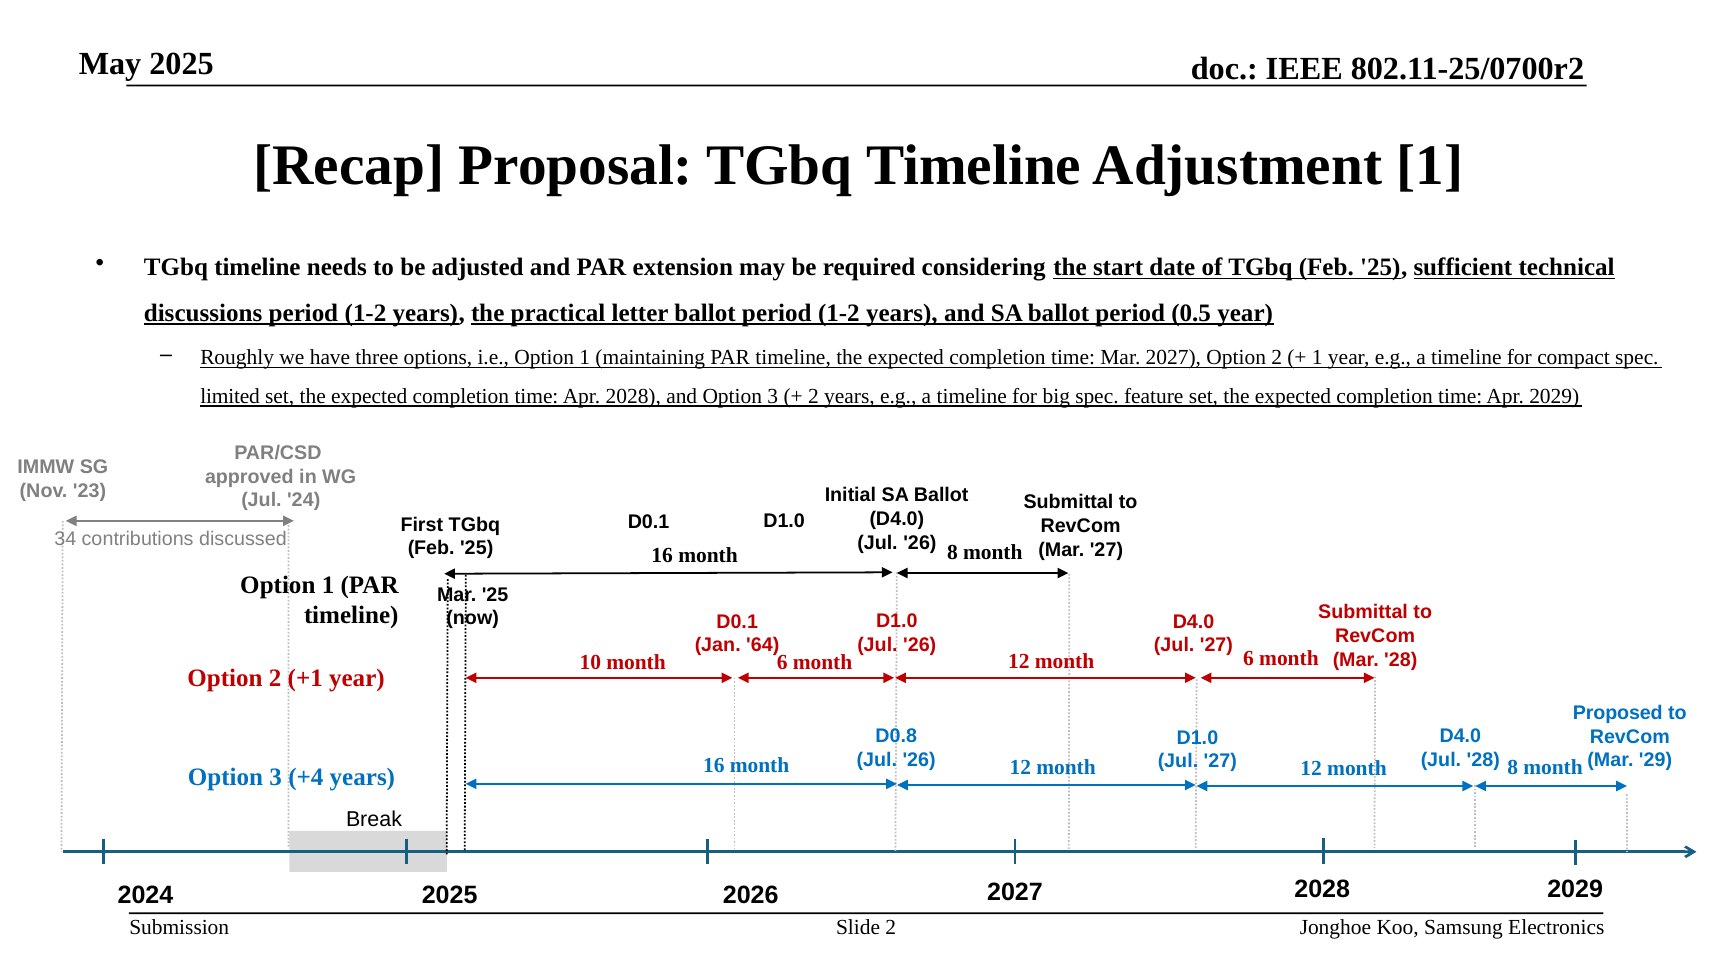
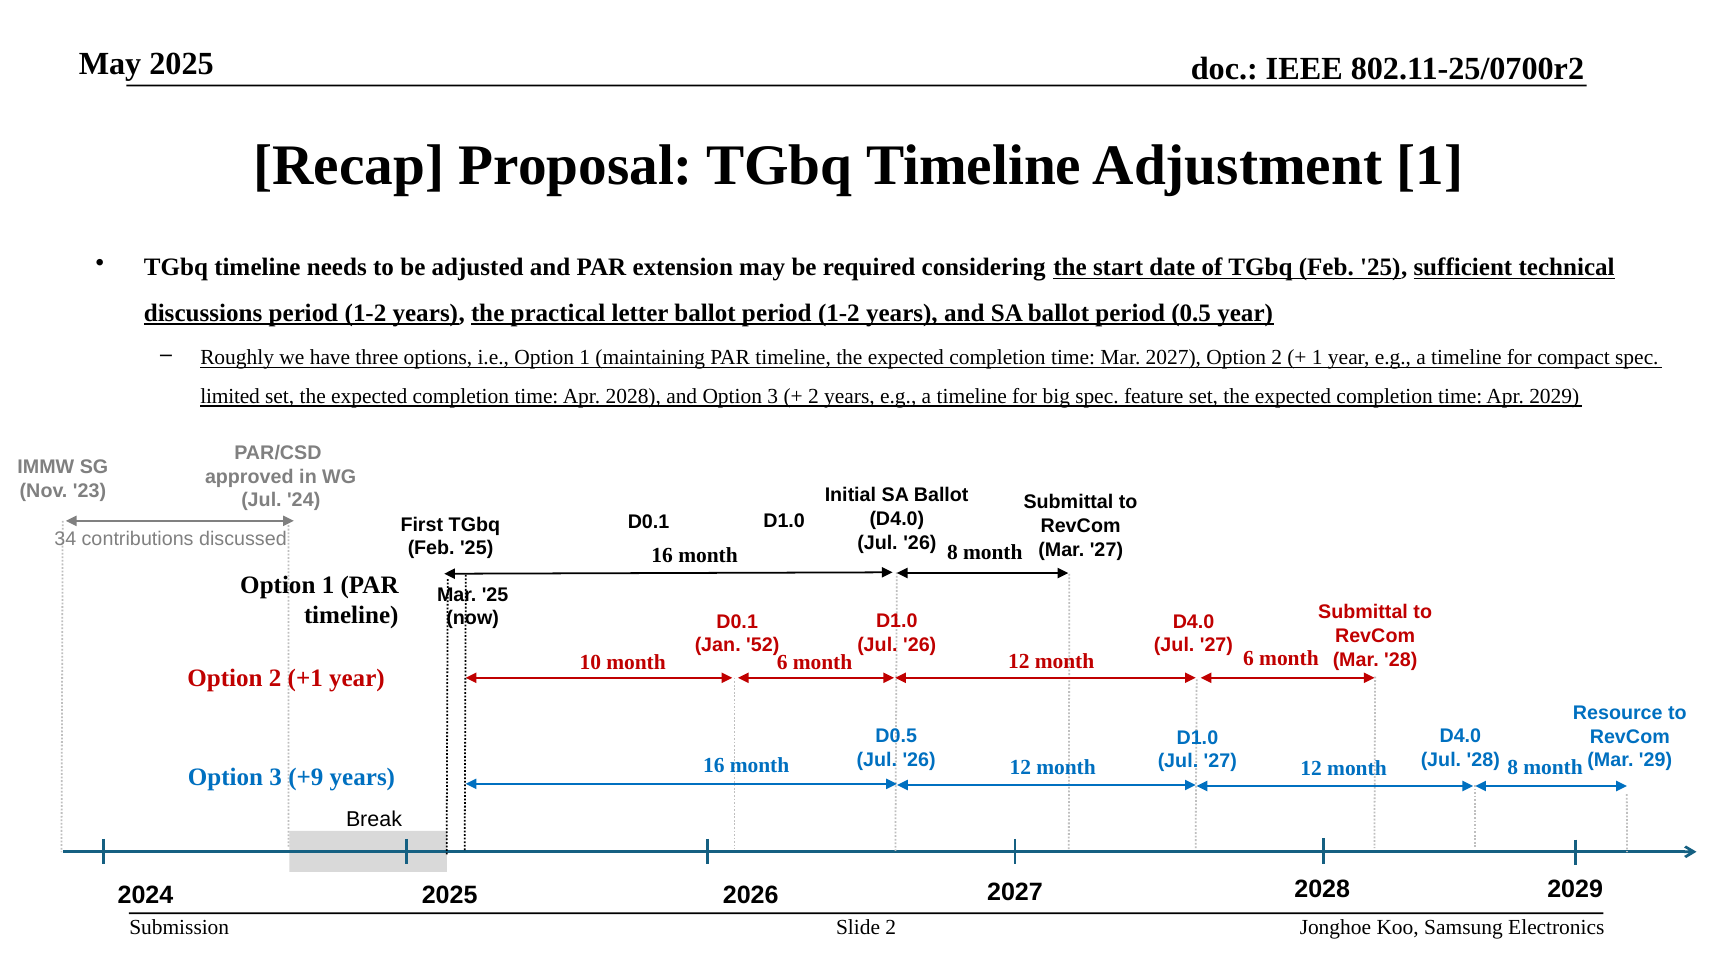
64: 64 -> 52 (763, 645)
Proposed: Proposed -> Resource (1618, 712)
D0.8: D0.8 -> D0.5 (896, 735)
+4: +4 -> +9 (306, 776)
